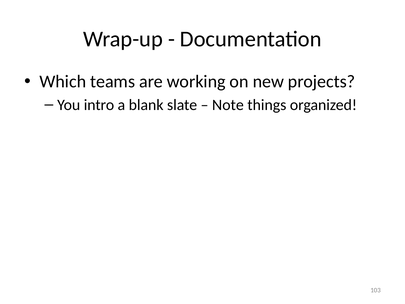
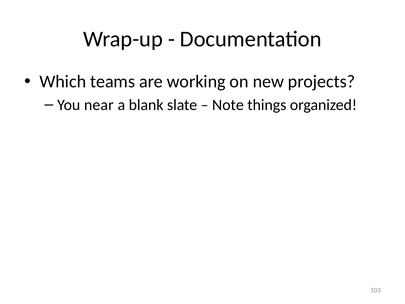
intro: intro -> near (99, 105)
